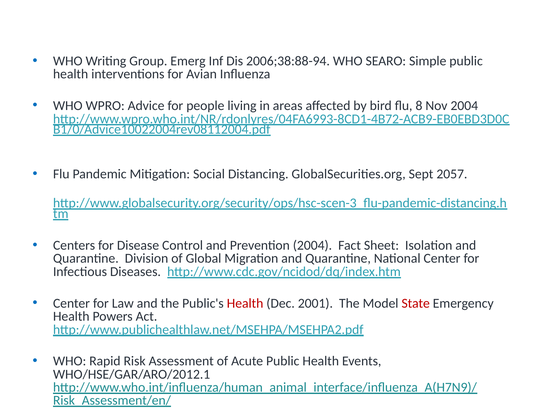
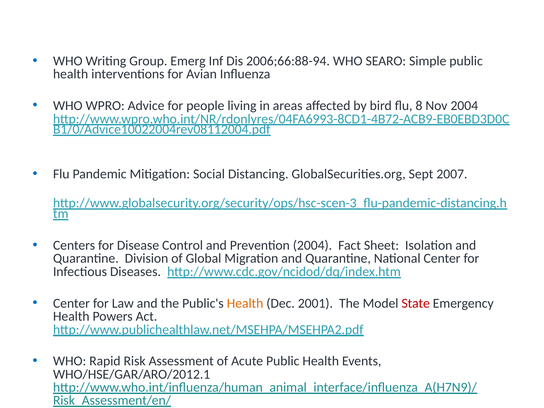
2006;38:88-94: 2006;38:88-94 -> 2006;66:88-94 (288, 61)
2057: 2057 -> 2007 (452, 174)
Health colour: red -> orange (245, 303)
